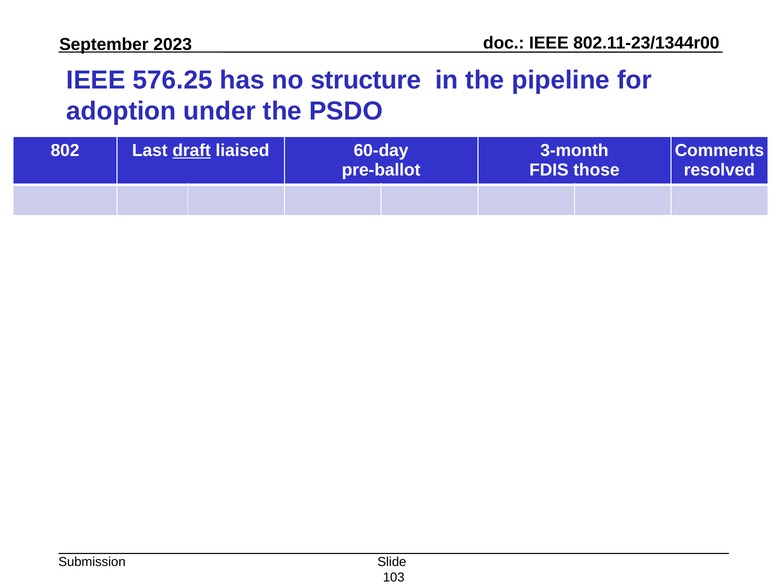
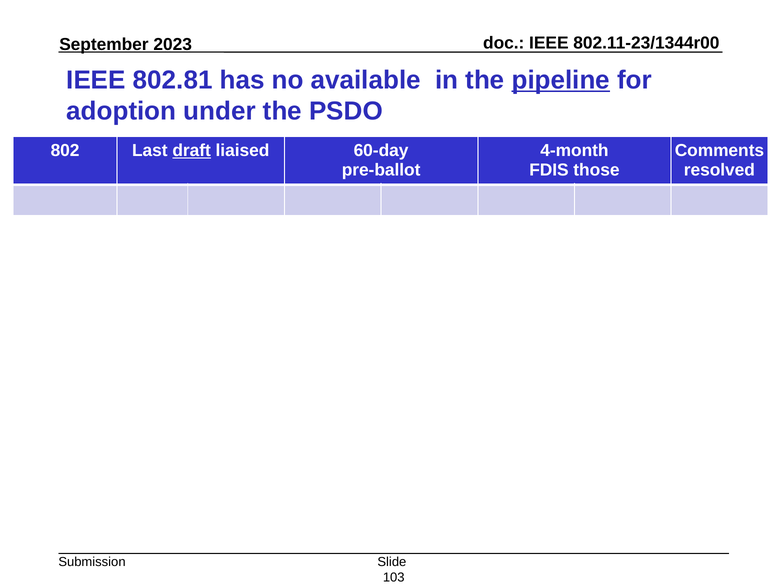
576.25: 576.25 -> 802.81 (173, 80)
structure: structure -> available (366, 80)
pipeline underline: none -> present (561, 80)
3-month: 3-month -> 4-month (574, 150)
